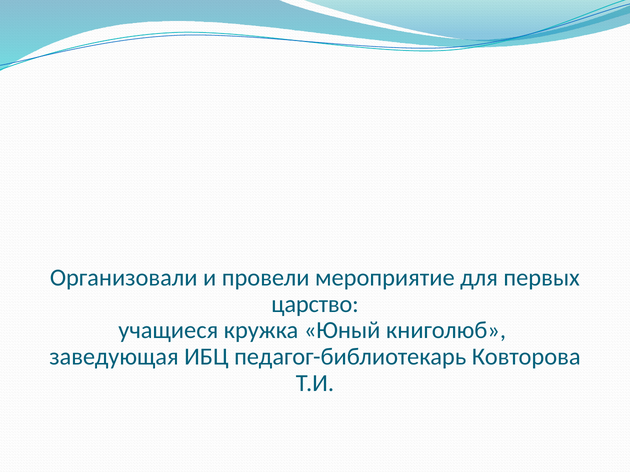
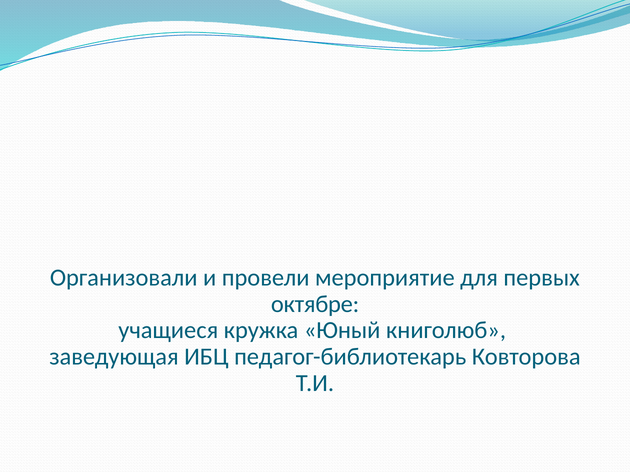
царство: царство -> октябре (315, 304)
